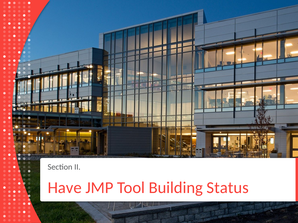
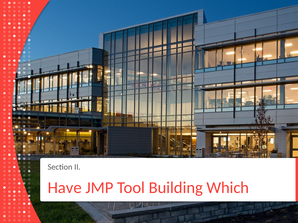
Status: Status -> Which (228, 188)
